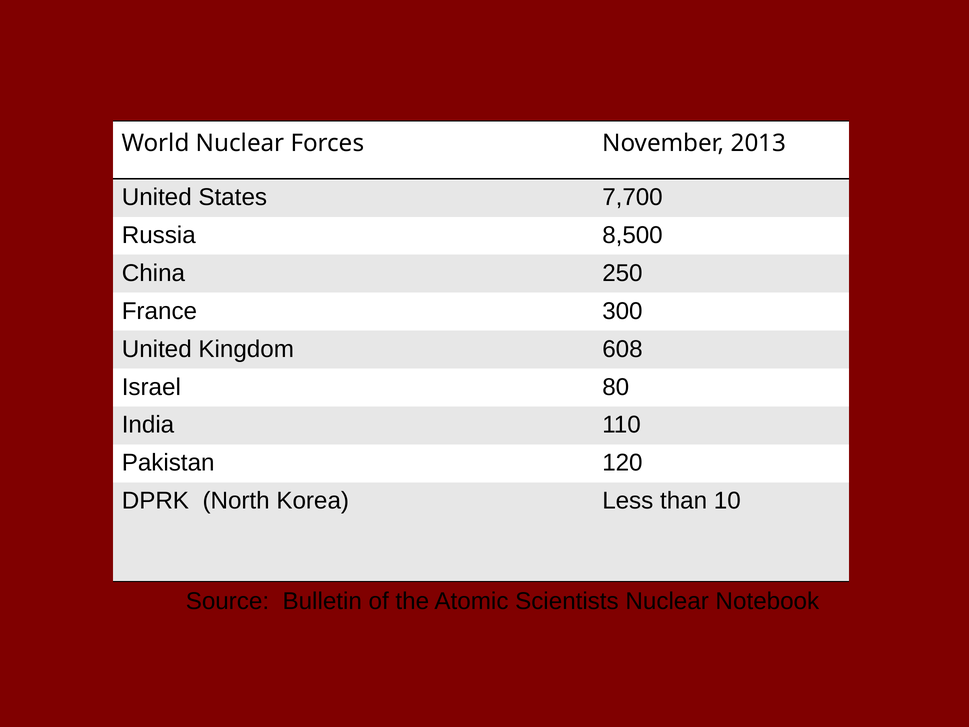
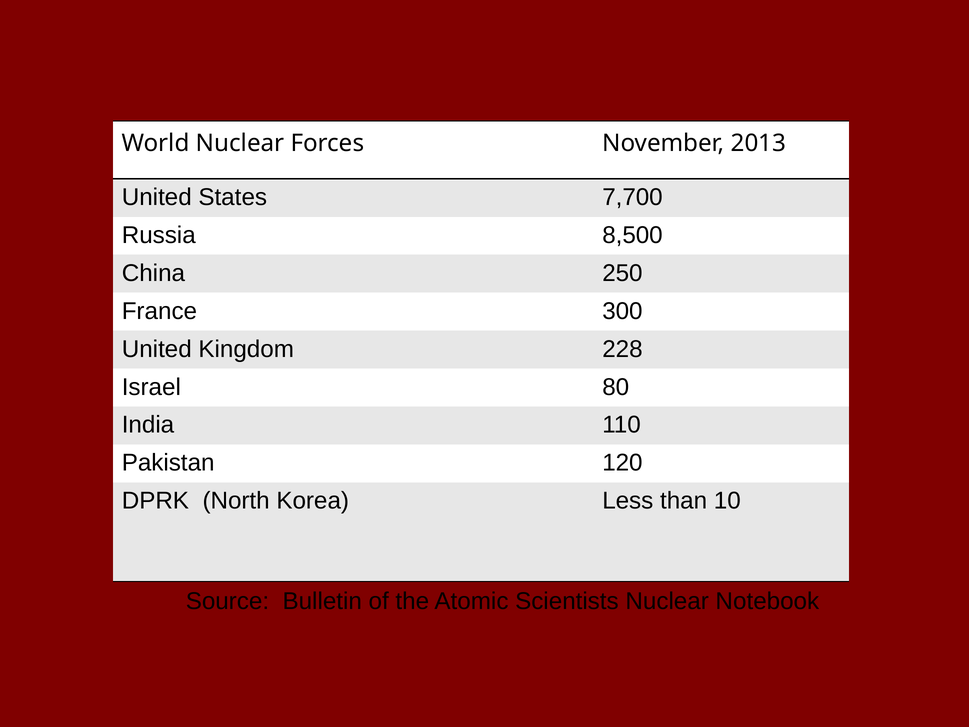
608: 608 -> 228 (622, 349)
